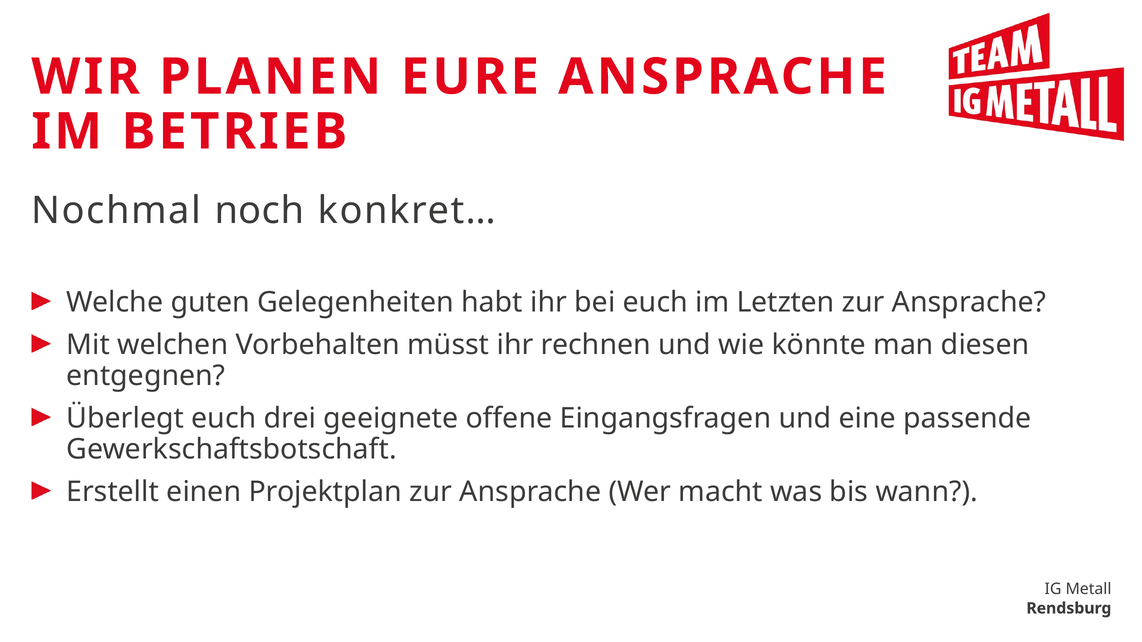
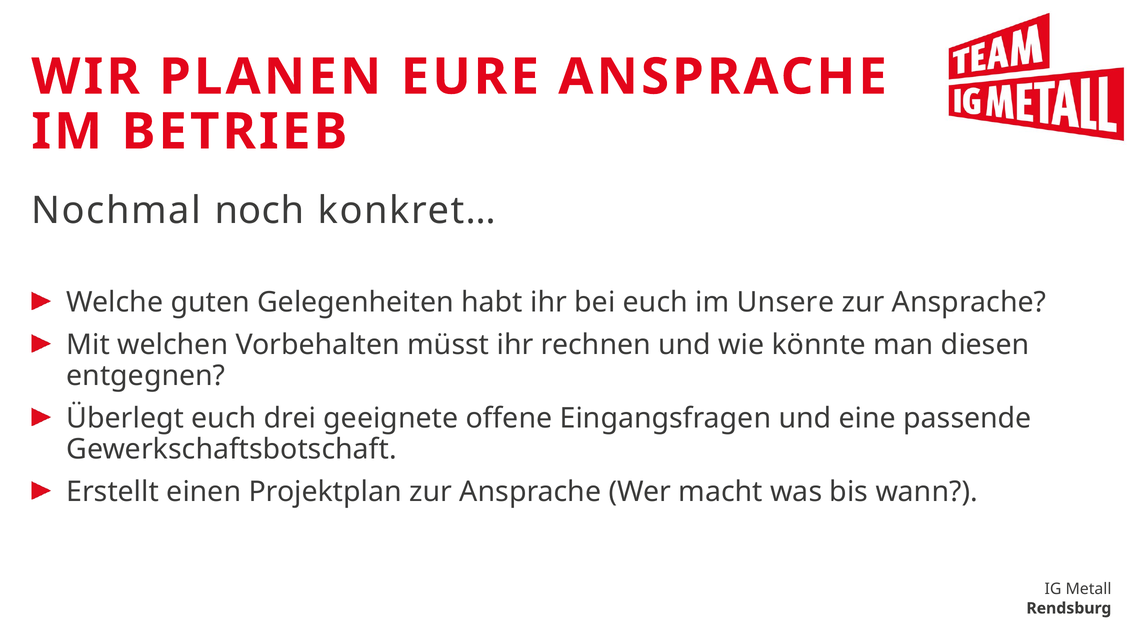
Letzten: Letzten -> Unsere (785, 302)
